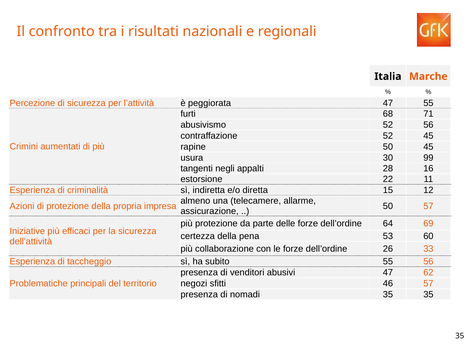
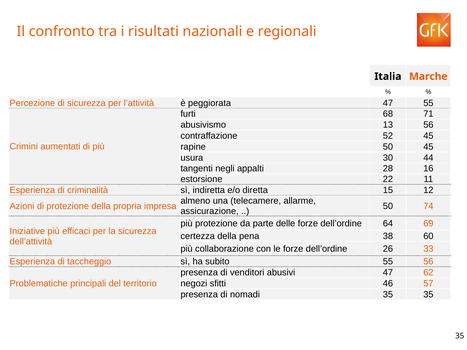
abusivismo 52: 52 -> 13 (388, 125)
99: 99 -> 44 (428, 158)
50 57: 57 -> 74 (428, 206)
53: 53 -> 38 (388, 236)
